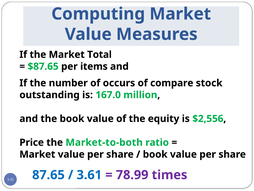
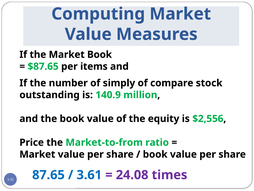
Market Total: Total -> Book (100, 54)
occurs: occurs -> simply (119, 83)
167.0: 167.0 -> 140.9 (108, 95)
Market-to-both: Market-to-both -> Market-to-from (104, 142)
78.99: 78.99 -> 24.08 (132, 174)
